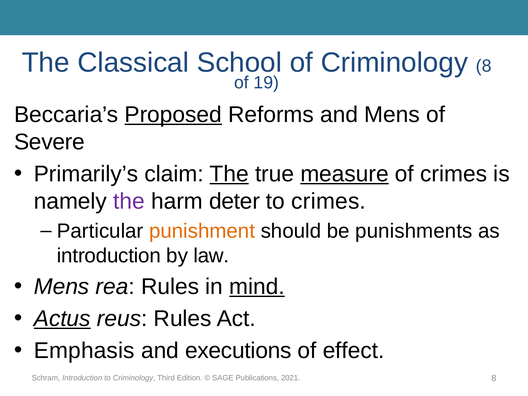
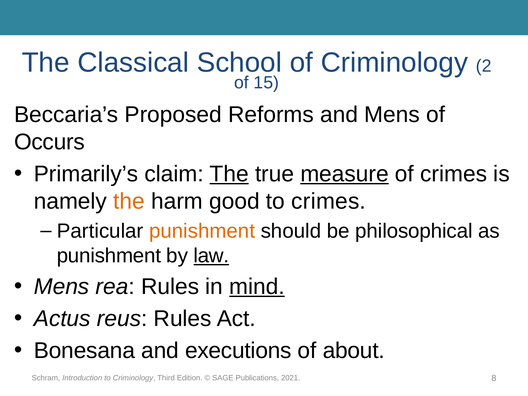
Criminology 8: 8 -> 2 (484, 66)
19: 19 -> 15 (266, 83)
Proposed underline: present -> none (173, 115)
Severe: Severe -> Occurs (49, 142)
the colour: purple -> orange (129, 201)
deter: deter -> good (234, 201)
punishments: punishments -> philosophical (414, 231)
introduction: introduction -> punishment (109, 256)
law underline: none -> present (211, 256)
Actus underline: present -> none (62, 319)
Emphasis: Emphasis -> Bonesana (84, 351)
effect: effect -> about (354, 351)
